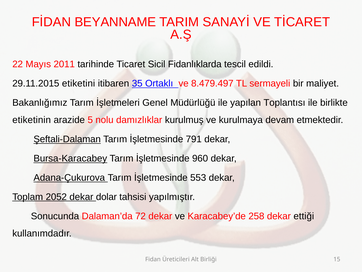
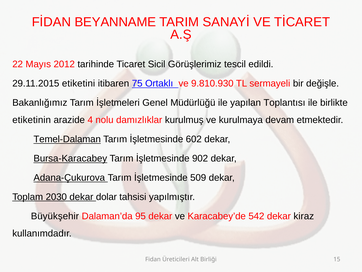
2011: 2011 -> 2012 (64, 64)
Fidanlıklarda: Fidanlıklarda -> Görüşlerimiz (195, 64)
35: 35 -> 75 (137, 83)
8.479.497: 8.479.497 -> 9.810.930 (212, 83)
maliyet: maliyet -> değişle (323, 83)
5: 5 -> 4 (90, 120)
Şeftali-Dalaman: Şeftali-Dalaman -> Temel-Dalaman (67, 139)
791: 791 -> 602 (194, 139)
960: 960 -> 902 (200, 158)
553: 553 -> 509 (198, 177)
2052: 2052 -> 2030 (56, 197)
Sonucunda: Sonucunda -> Büyükşehir (55, 216)
72: 72 -> 95 (141, 216)
258: 258 -> 542 (256, 216)
ettiği: ettiği -> kiraz (304, 216)
